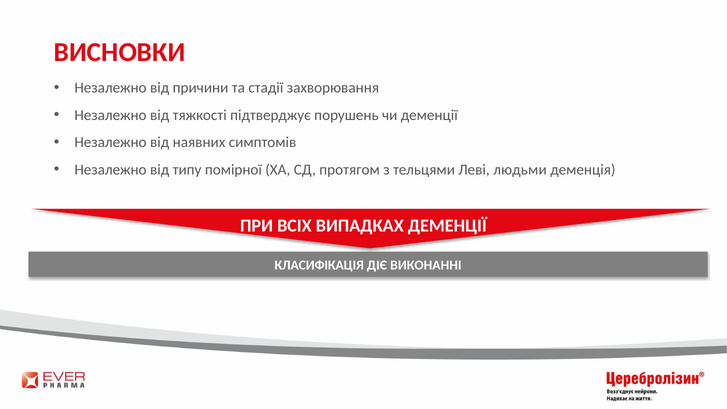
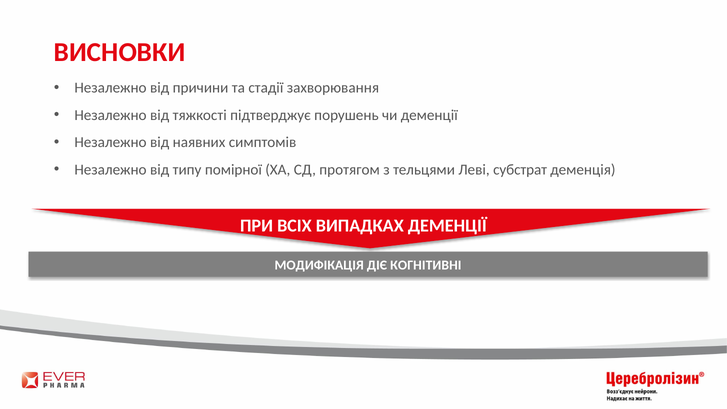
людьми: людьми -> субстрат (520, 170)
КЛАСИФІКАЦІЯ: КЛАСИФІКАЦІЯ -> МОДИФІКАЦІЯ (319, 265)
ВИКОНАННІ: ВИКОНАННІ -> КОГНІТИВНІ (426, 265)
